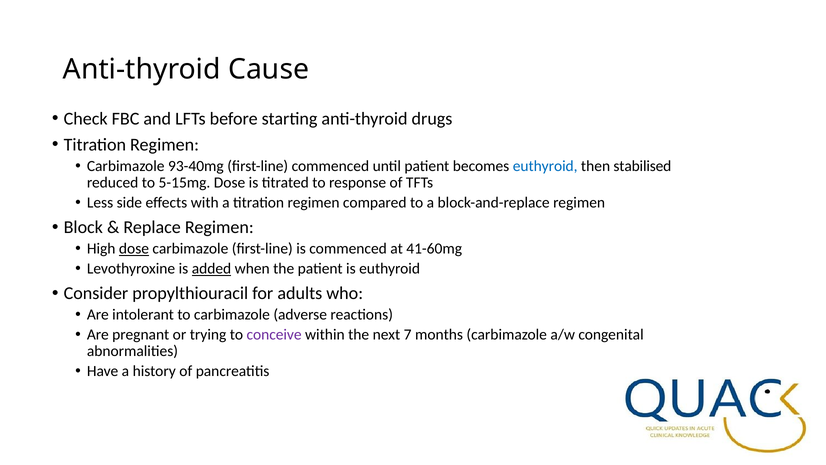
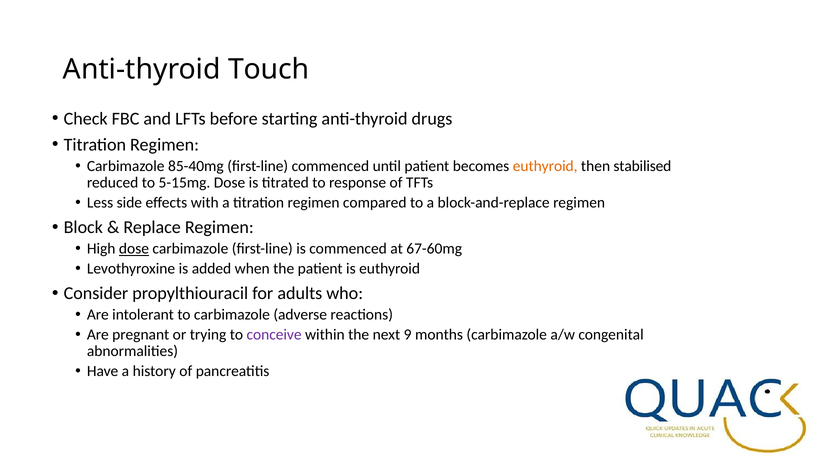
Cause: Cause -> Touch (269, 69)
93-40mg: 93-40mg -> 85-40mg (196, 166)
euthyroid colour: blue -> orange (545, 166)
41-60mg: 41-60mg -> 67-60mg (434, 249)
added underline: present -> none (211, 268)
7: 7 -> 9 (408, 334)
